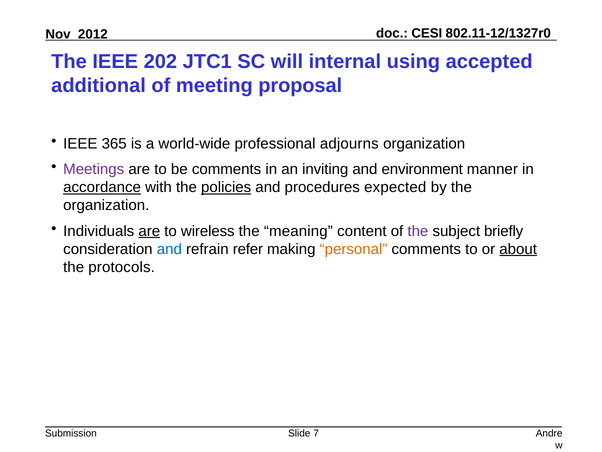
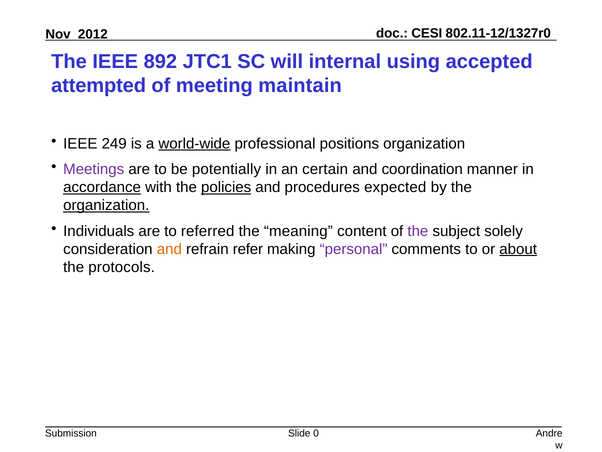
202: 202 -> 892 (160, 62)
additional: additional -> attempted (99, 86)
proposal: proposal -> maintain (300, 86)
365: 365 -> 249 (114, 144)
world-wide underline: none -> present (194, 144)
adjourns: adjourns -> positions (349, 144)
be comments: comments -> potentially (227, 169)
inviting: inviting -> certain (325, 169)
environment: environment -> coordination (422, 169)
organization underline: none -> present (106, 205)
are underline: present -> none (149, 231)
wireless: wireless -> referred (208, 231)
briefly: briefly -> solely (504, 231)
and colour: blue -> orange (169, 249)
personal colour: orange -> purple (354, 249)
7: 7 -> 0 (316, 433)
